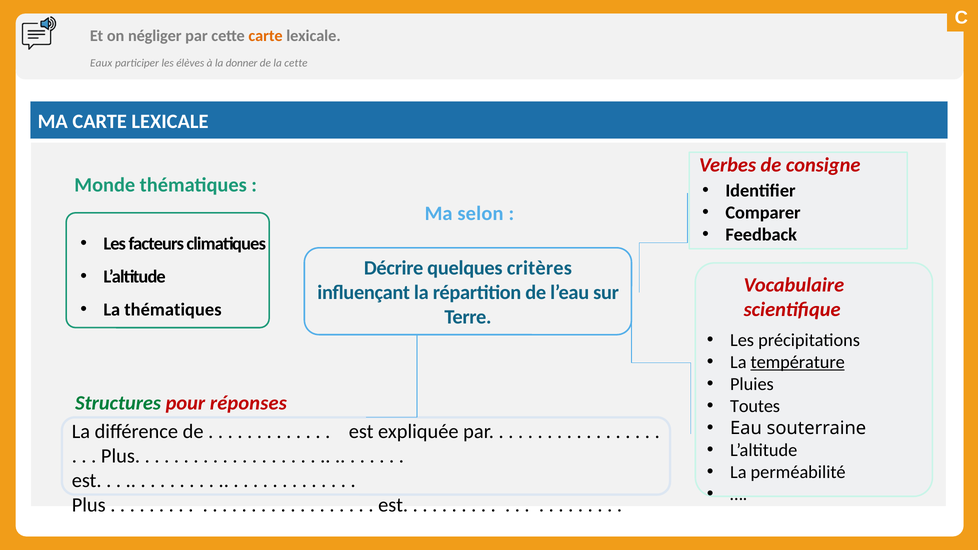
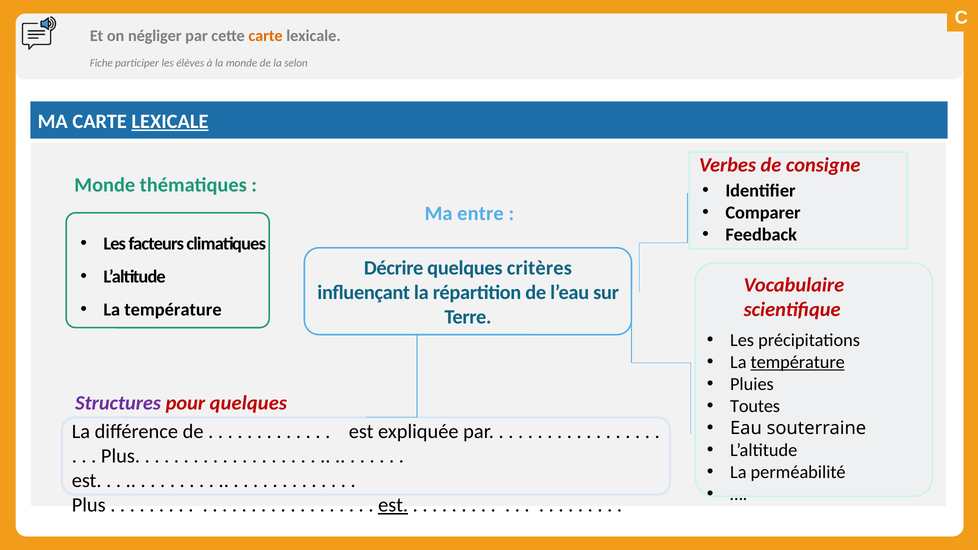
Eaux: Eaux -> Fiche (101, 63)
la donner: donner -> monde (242, 63)
la cette: cette -> selon (296, 63)
LEXICALE underline: none -> present (170, 121)
selon: selon -> entre (480, 214)
thématiques: thématiques -> température (173, 310)
Structures colour: green -> purple (118, 403)
pour réponses: réponses -> quelques (248, 403)
est underline: none -> present (393, 505)
